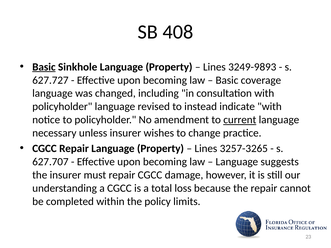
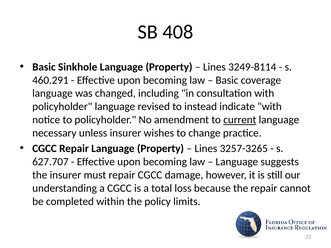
Basic underline: present -> none (44, 67)
3249-9893: 3249-9893 -> 3249-8114 (252, 67)
627.727: 627.727 -> 460.291 (50, 80)
